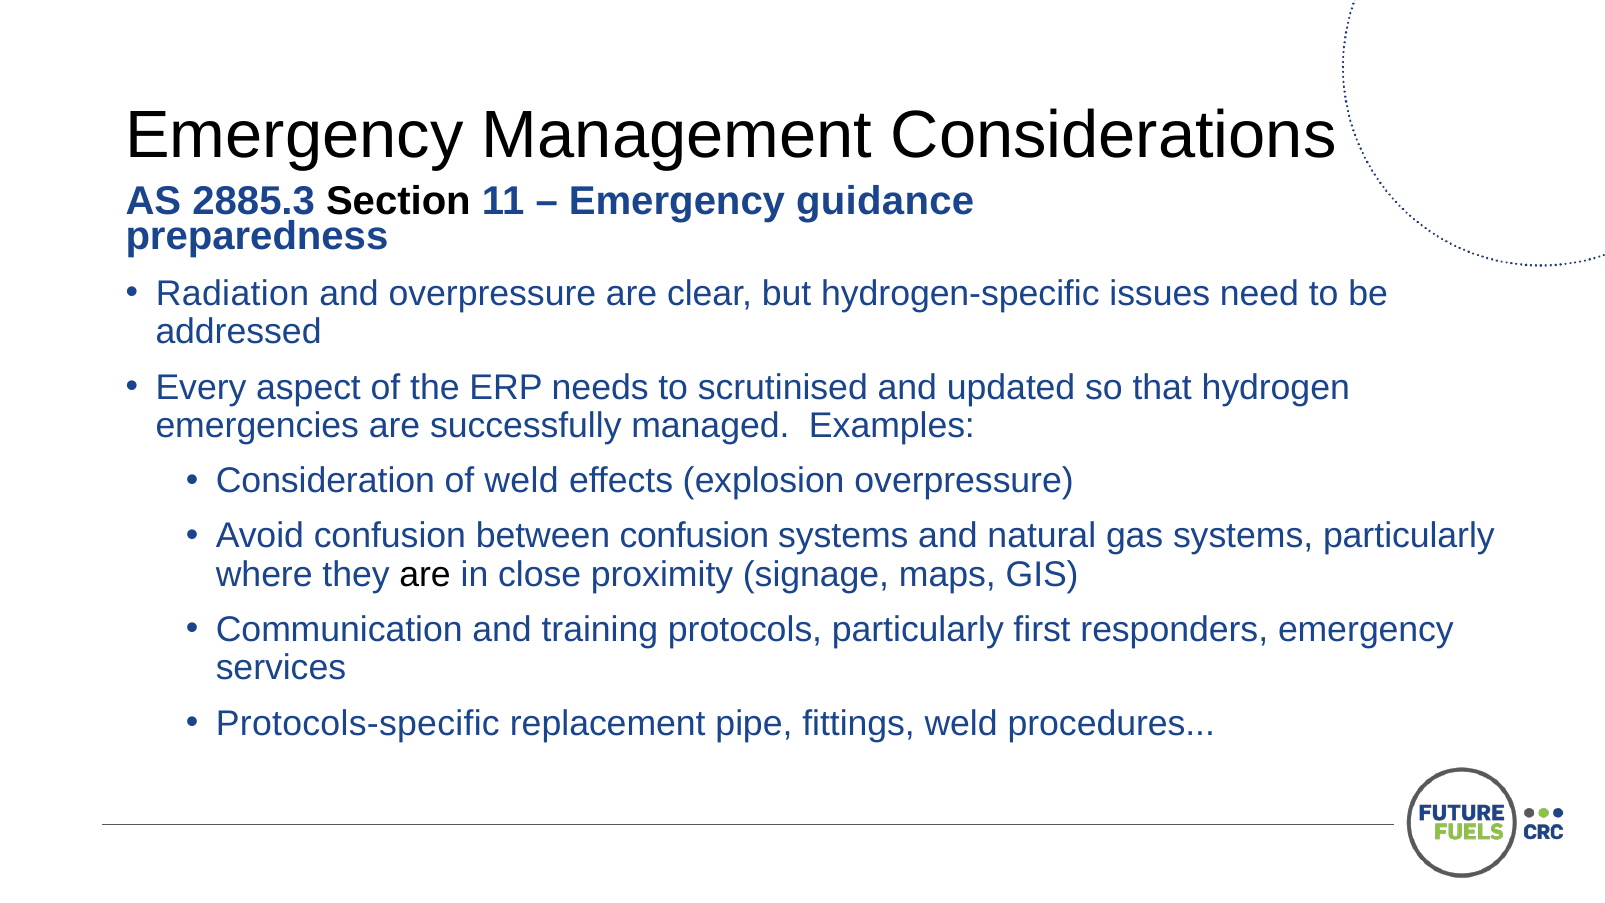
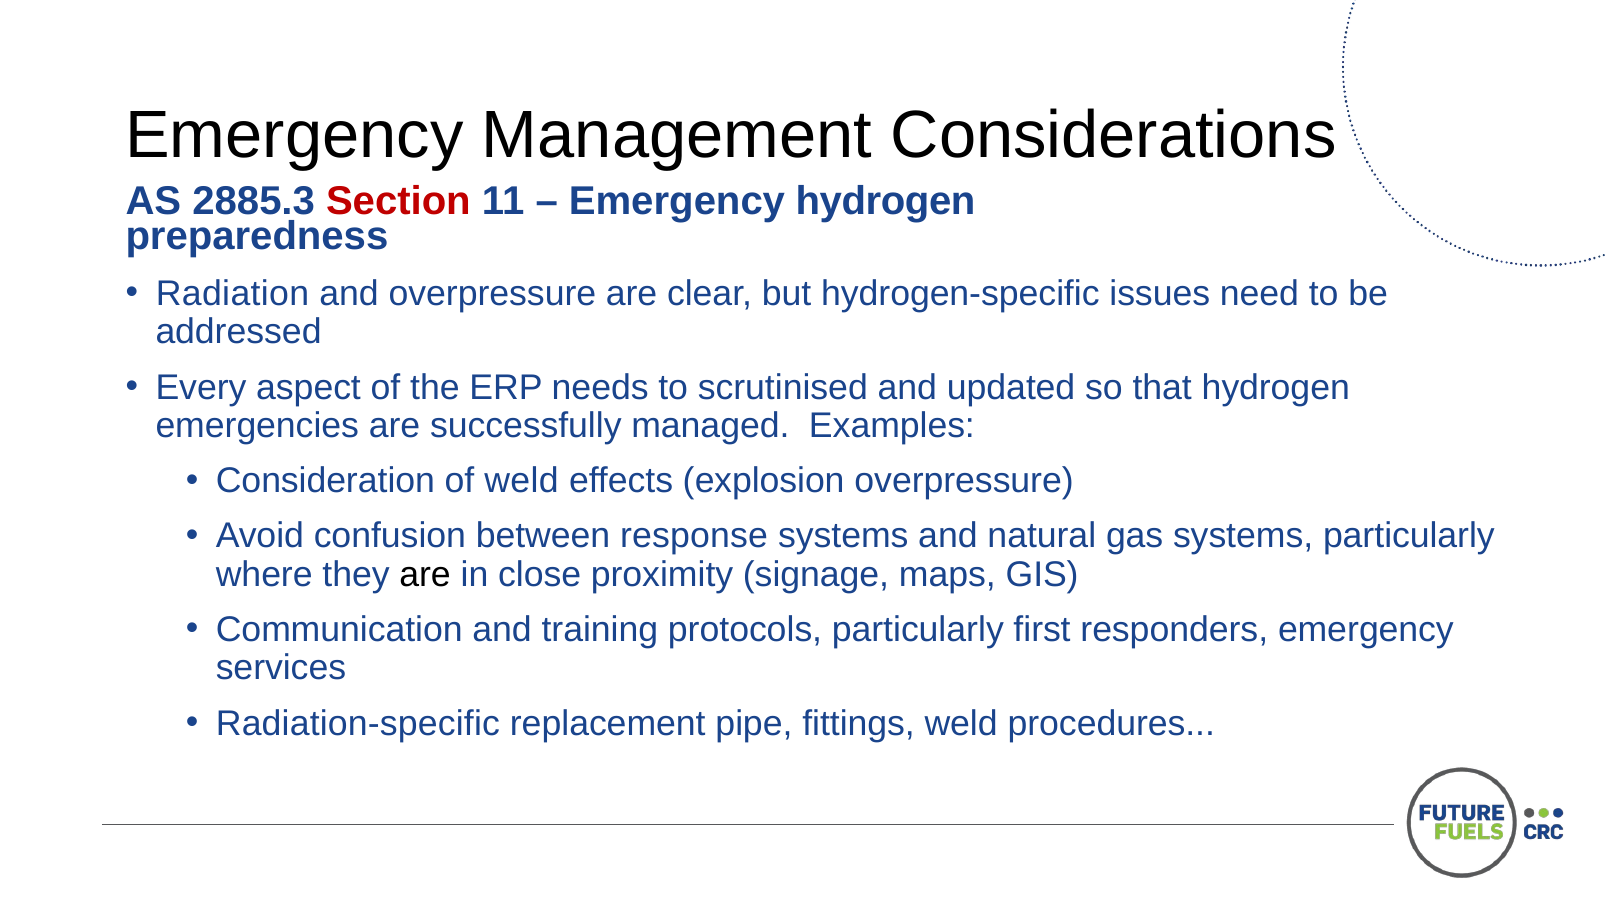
Section colour: black -> red (398, 202)
Emergency guidance: guidance -> hydrogen (886, 202)
between confusion: confusion -> response (694, 536)
Protocols-specific: Protocols-specific -> Radiation-specific (358, 723)
